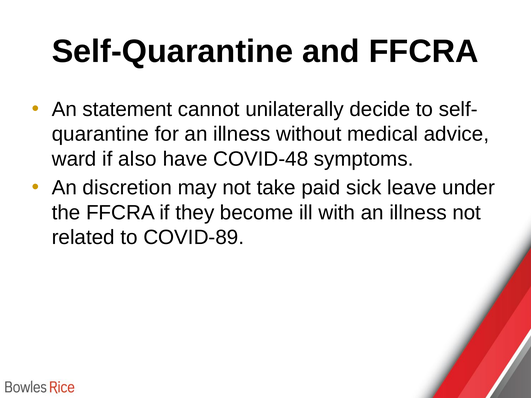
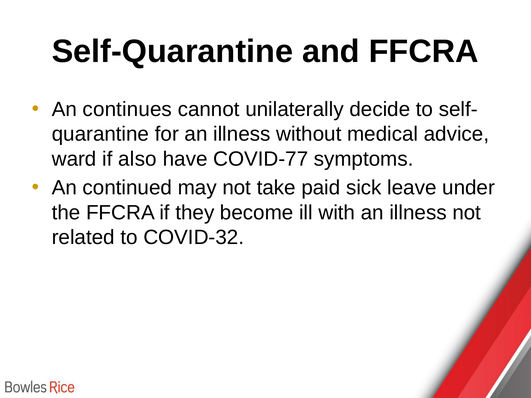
statement: statement -> continues (127, 109)
COVID-48: COVID-48 -> COVID-77 (261, 159)
discretion: discretion -> continued (127, 188)
COVID-89: COVID-89 -> COVID-32 (194, 238)
